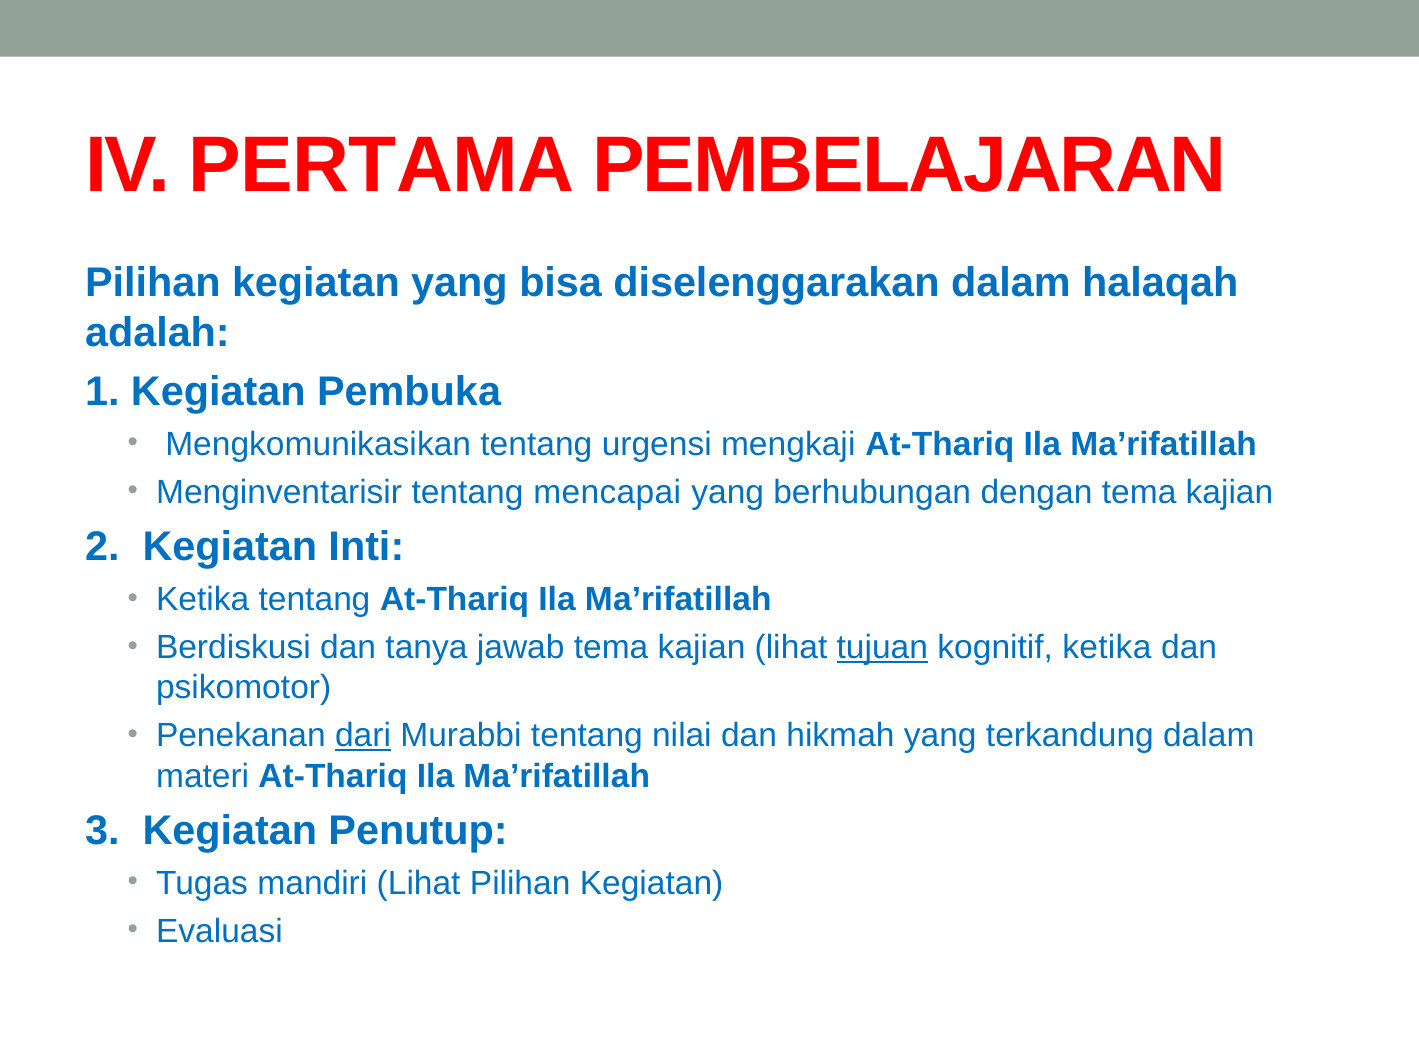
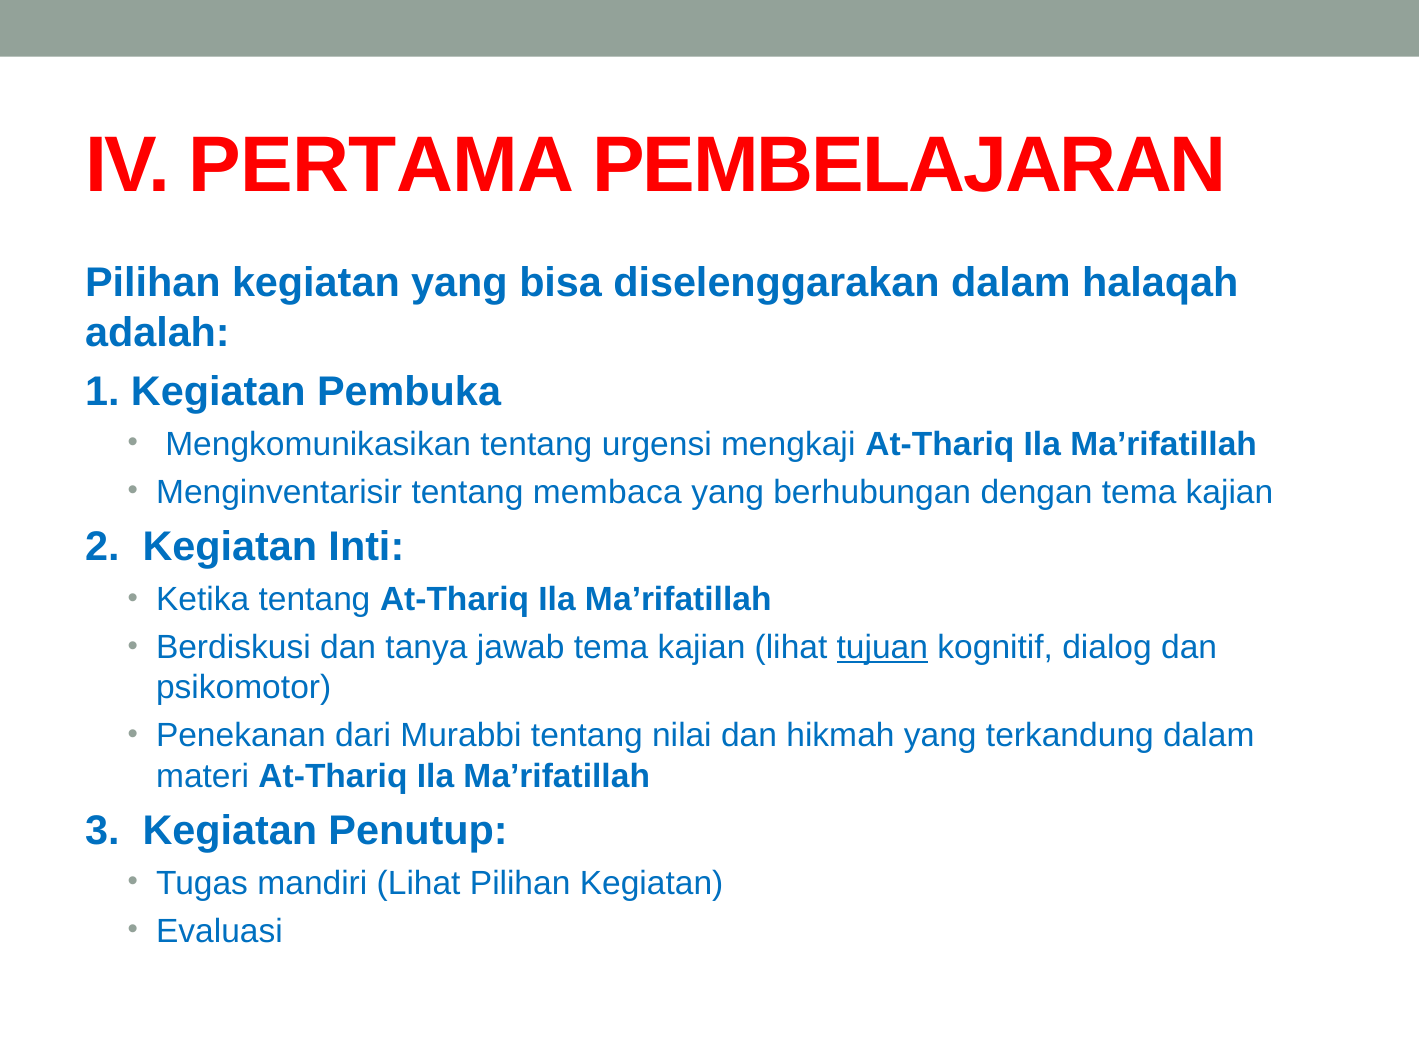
mencapai: mencapai -> membaca (607, 492)
kognitif ketika: ketika -> dialog (1107, 648)
dari underline: present -> none (363, 736)
